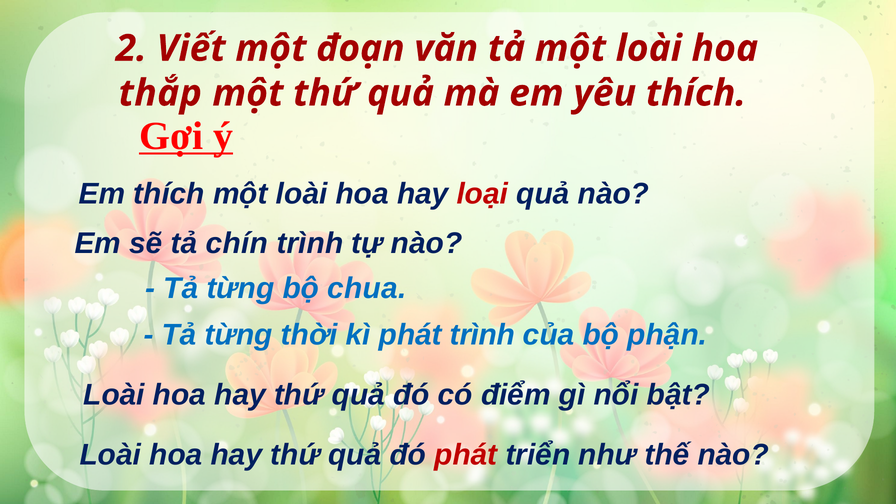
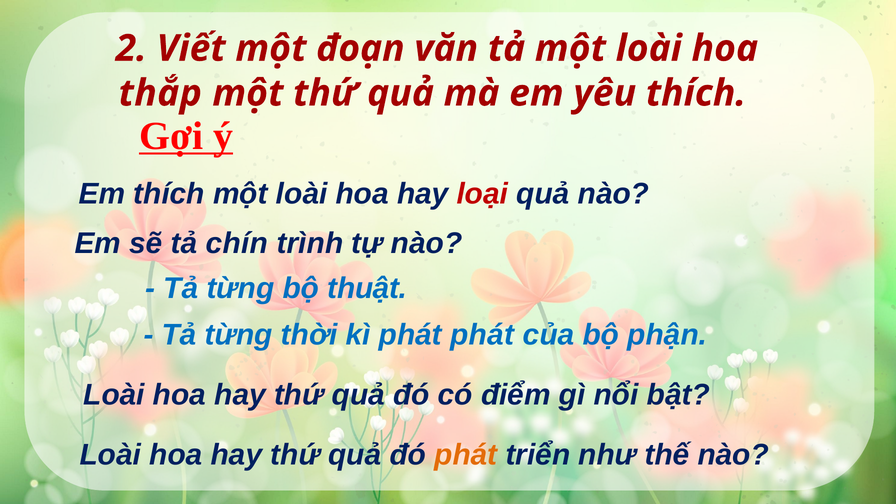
chua: chua -> thuật (367, 289)
phát trình: trình -> phát (482, 335)
phát colour: red -> orange (466, 455)
